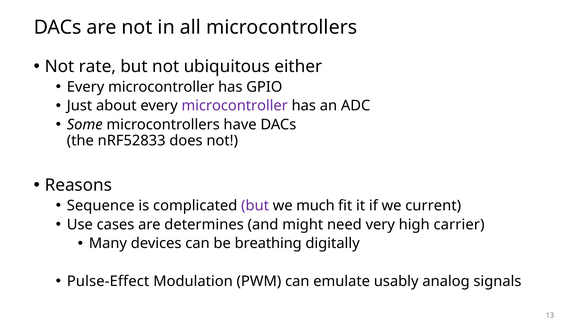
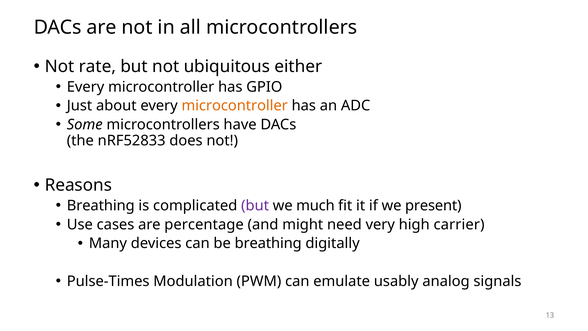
microcontroller colour: purple -> orange (235, 106)
Sequence: Sequence -> Breathing (101, 205)
current: current -> present (433, 205)
determines: determines -> percentage (204, 224)
Pulse-Effect: Pulse-Effect -> Pulse-Times (108, 281)
